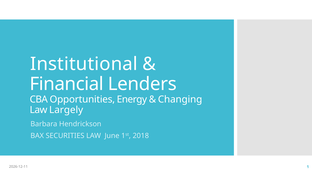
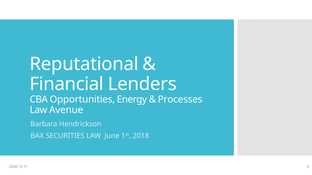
Institutional: Institutional -> Reputational (84, 64)
Changing: Changing -> Processes (180, 100)
Largely: Largely -> Avenue (66, 110)
